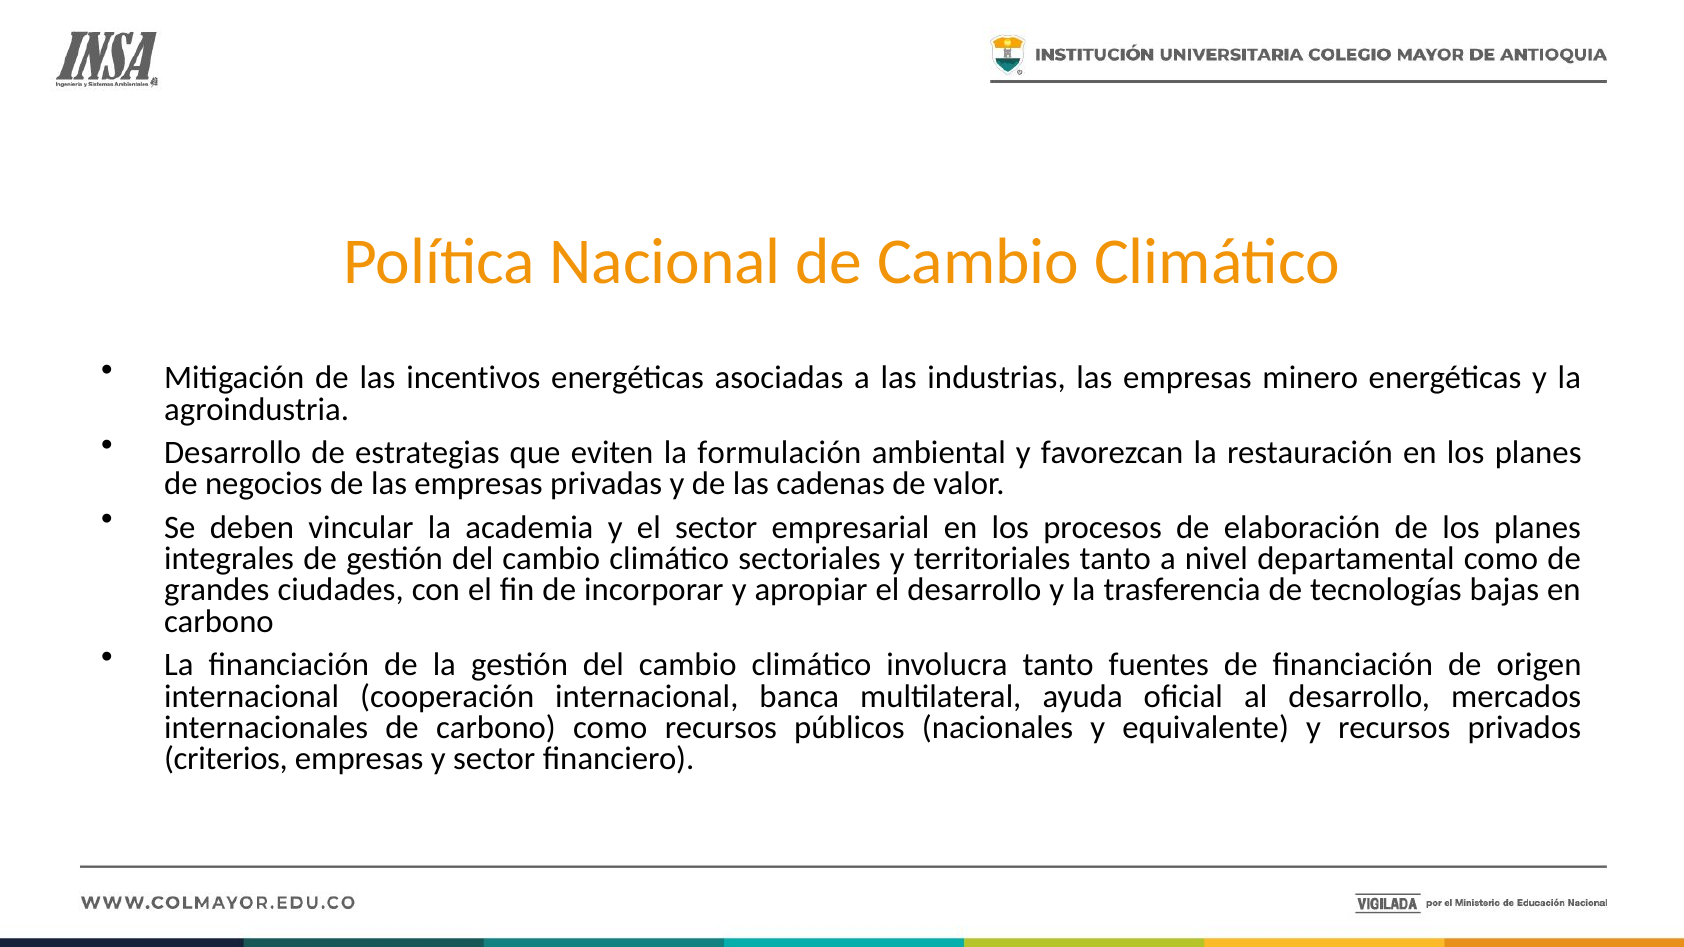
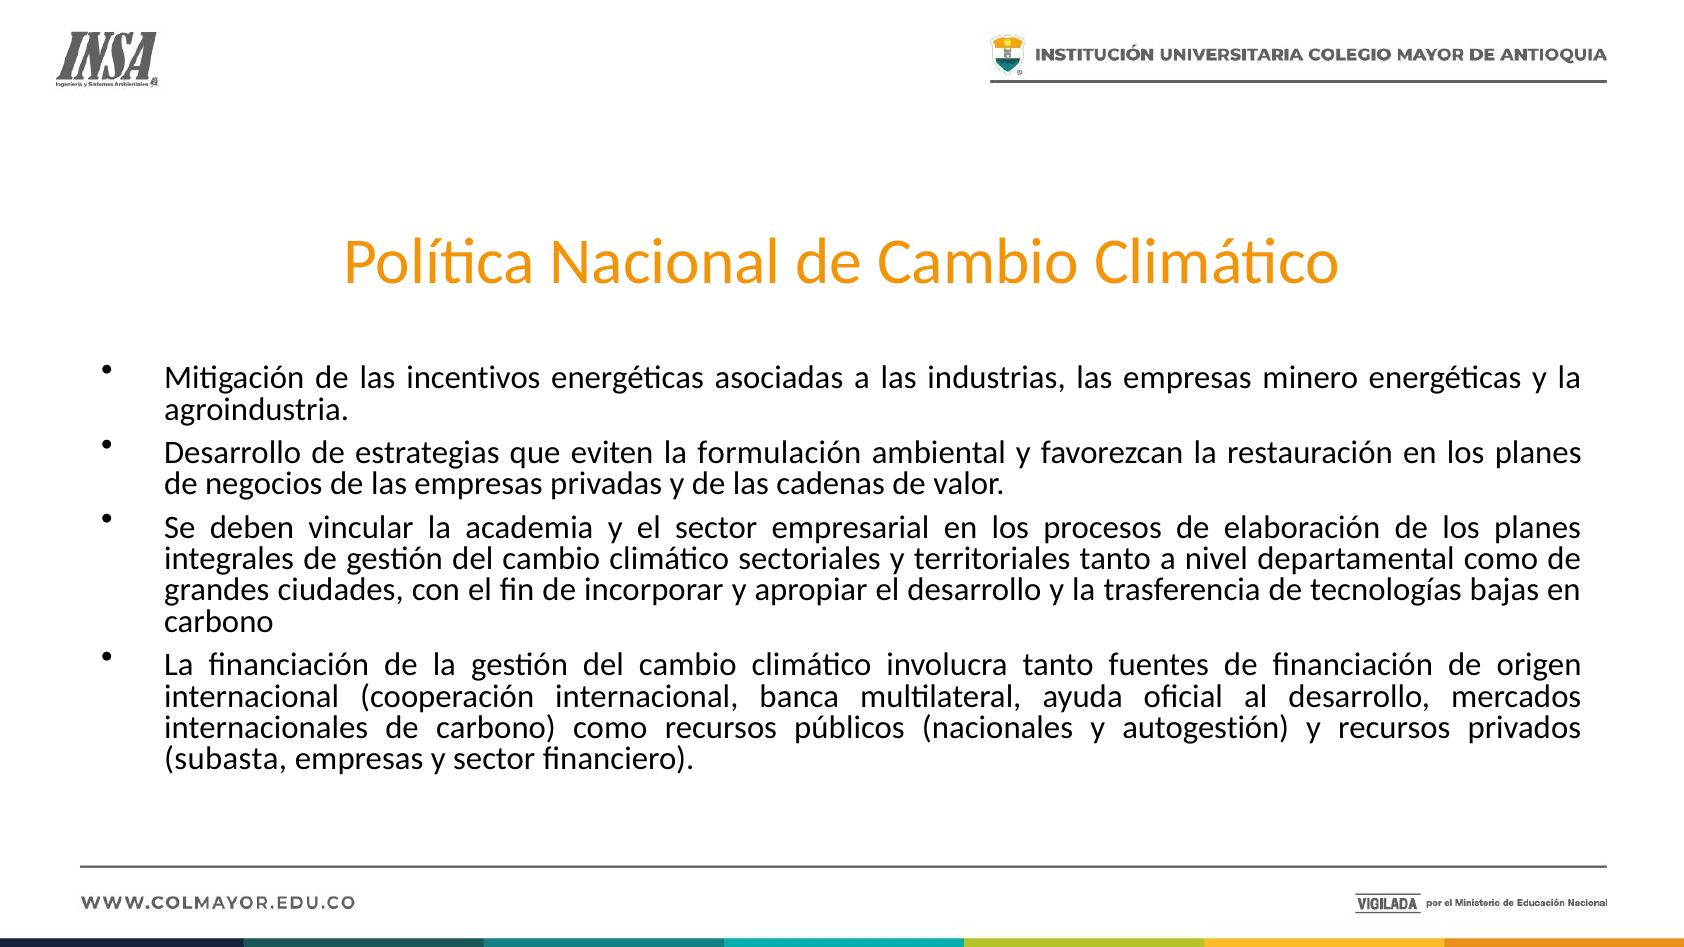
equivalente: equivalente -> autogestión (1206, 728)
criterios: criterios -> subasta (226, 759)
